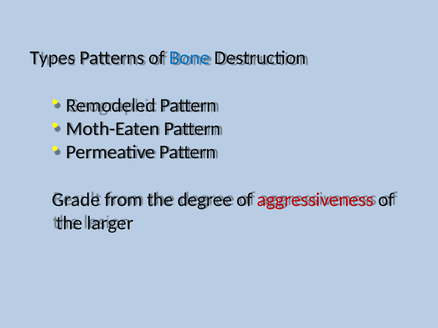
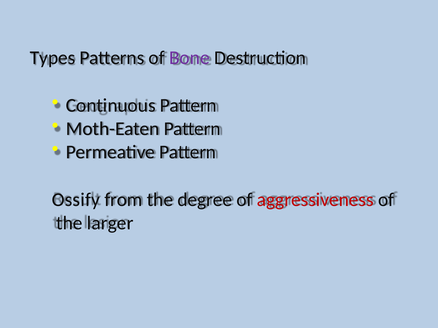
Bone colour: blue -> purple (189, 58)
Remodeled: Remodeled -> Continuous (111, 106)
Grade: Grade -> Ossify (76, 200)
